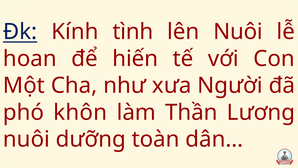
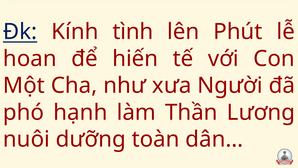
lên Nuôi: Nuôi -> Phút (238, 32)
khôn: khôn -> hạnh (80, 112)
